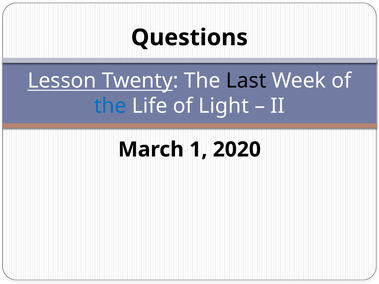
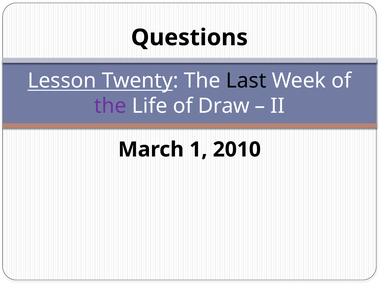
the colour: blue -> purple (110, 106)
Light: Light -> Draw (224, 106)
2020: 2020 -> 2010 (237, 150)
